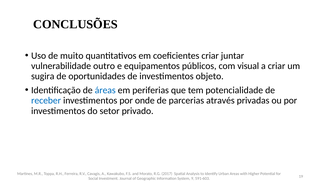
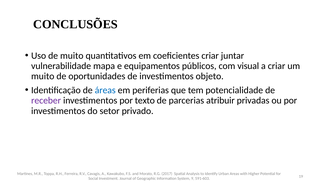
outro: outro -> mapa (104, 66)
sugira: sugira -> muito (43, 76)
receber colour: blue -> purple (46, 100)
onde: onde -> texto (145, 100)
através: através -> atribuir (220, 100)
